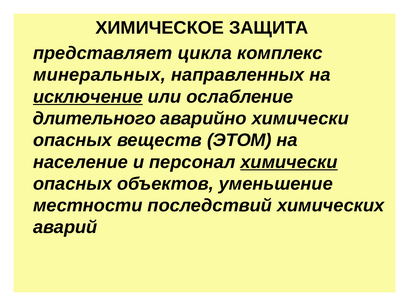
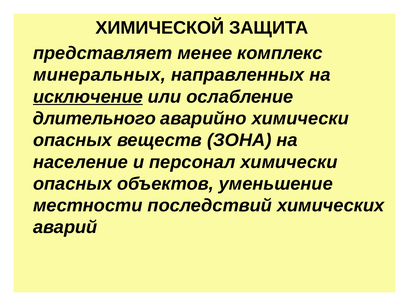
ХИМИЧЕСКОЕ: ХИМИЧЕСКОЕ -> ХИМИЧЕСКОЙ (160, 28)
цикла: цикла -> менее (205, 53)
ЭТОМ: ЭТОМ -> ЗОНА (239, 141)
химически underline: present -> none (289, 162)
